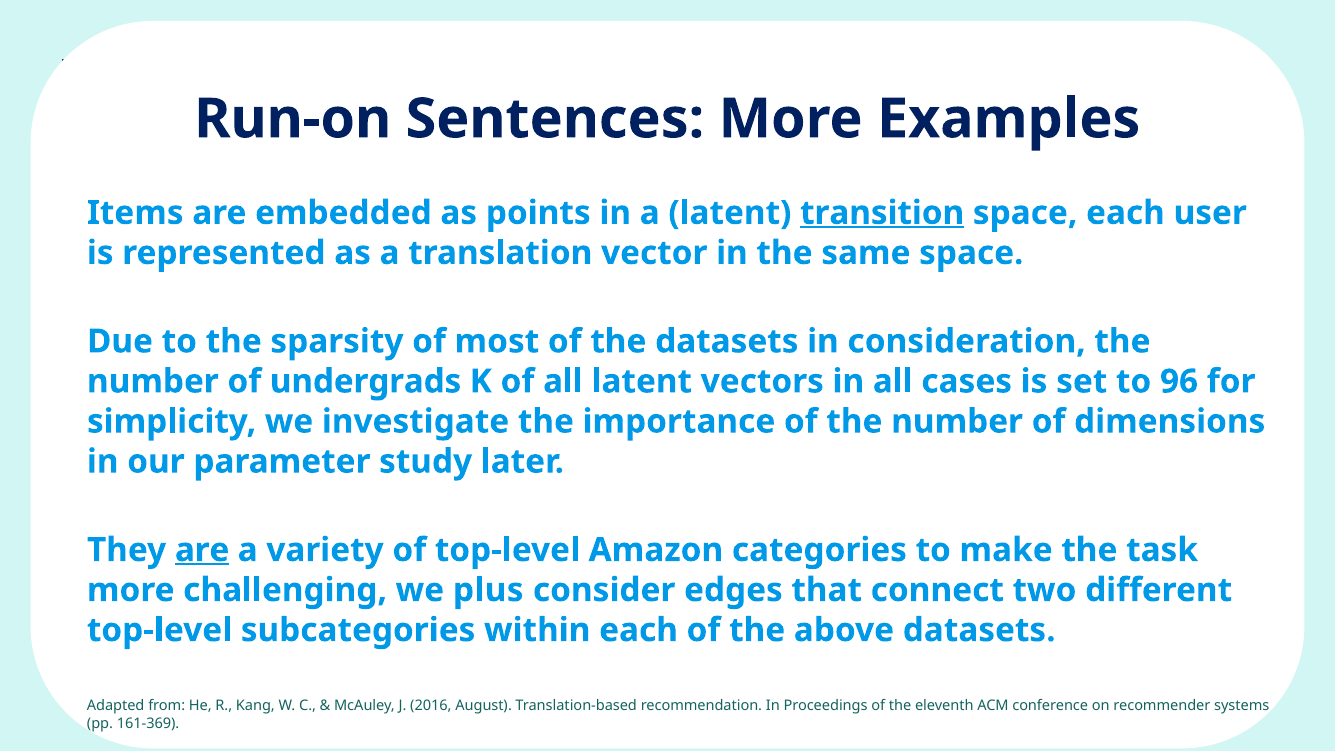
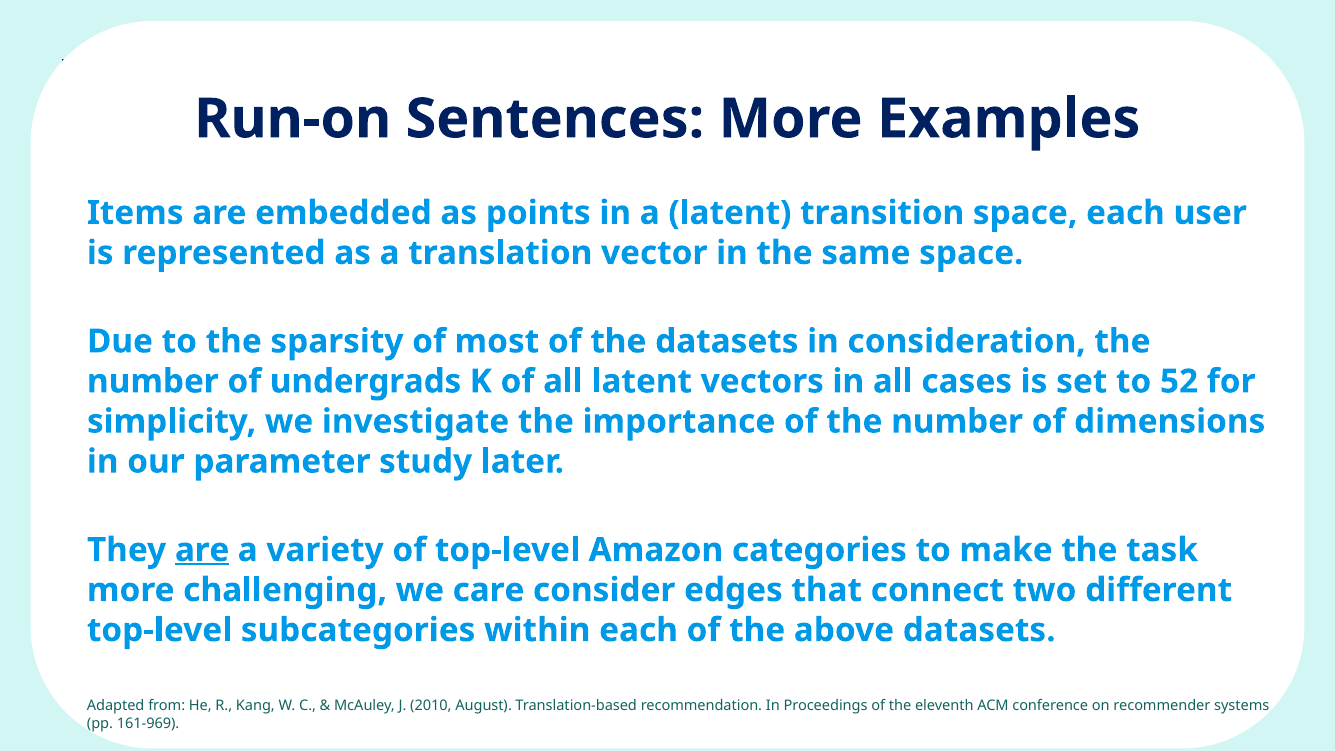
transition underline: present -> none (882, 213)
96: 96 -> 52 (1179, 381)
plus: plus -> care (489, 590)
2016: 2016 -> 2010 (431, 706)
161-369: 161-369 -> 161-969 (148, 723)
